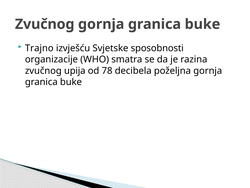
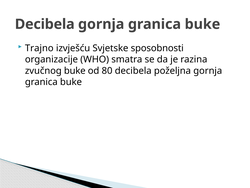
Zvučnog: Zvučnog -> Decibela (45, 24)
zvučnog upija: upija -> buke (75, 71)
78: 78 -> 80 (107, 71)
